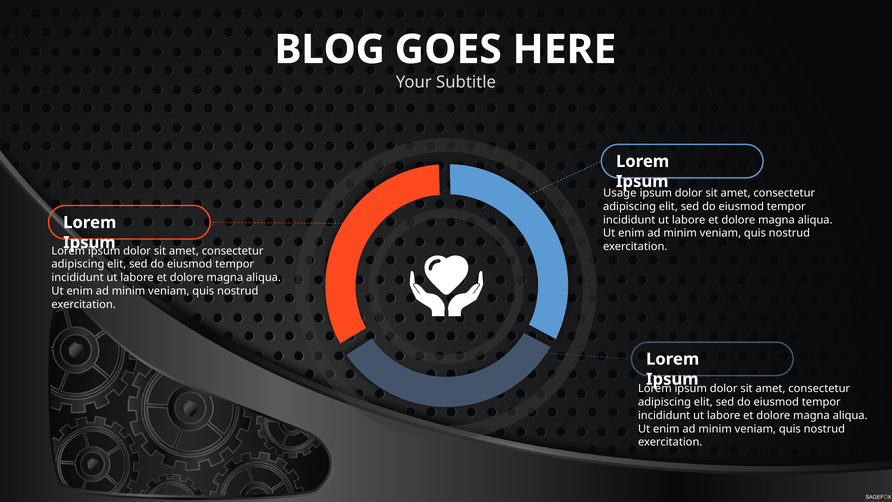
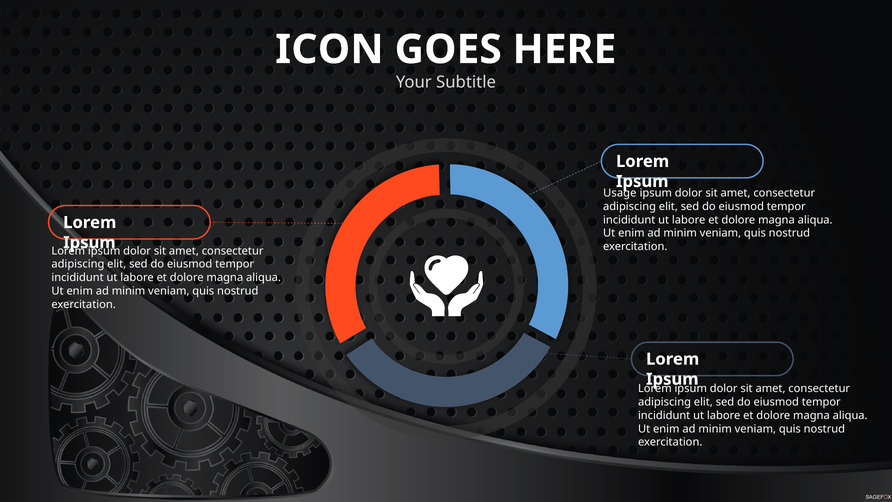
BLOG: BLOG -> ICON (329, 50)
